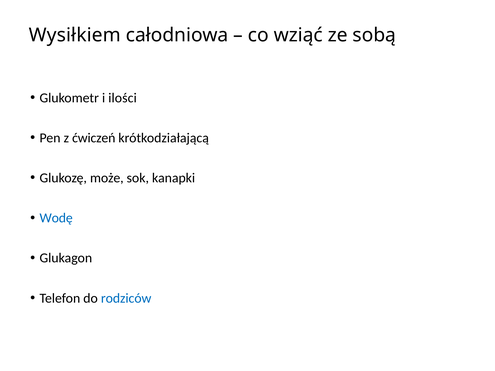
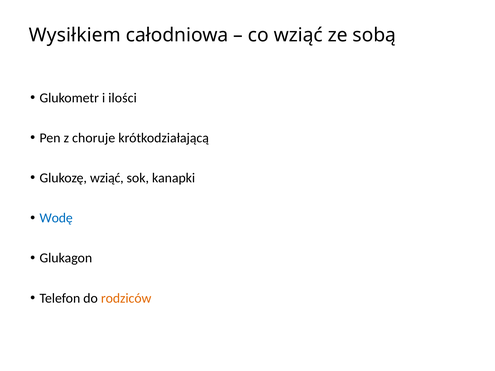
ćwiczeń: ćwiczeń -> choruje (94, 138)
Glukozę może: może -> wziąć (107, 178)
rodziców colour: blue -> orange (126, 298)
